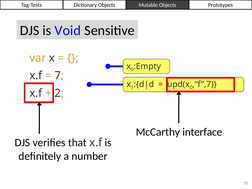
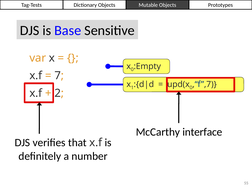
Void: Void -> Base (68, 31)
